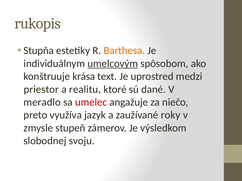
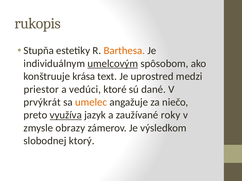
realitu: realitu -> vedúci (85, 90)
meradlo: meradlo -> prvýkrát (42, 102)
umelec colour: red -> orange (91, 102)
využíva underline: none -> present (66, 115)
stupeň: stupeň -> obrazy (70, 128)
svoju: svoju -> ktorý (82, 141)
